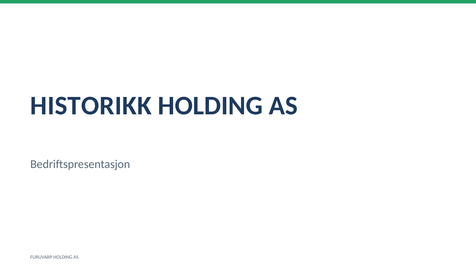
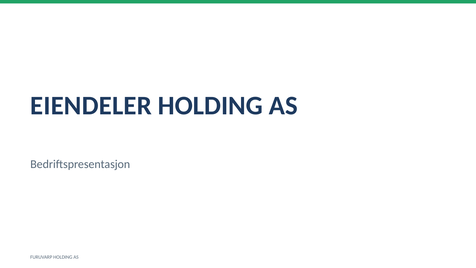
HISTORIKK: HISTORIKK -> EIENDELER (91, 106)
